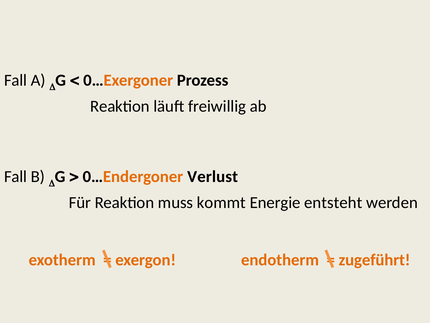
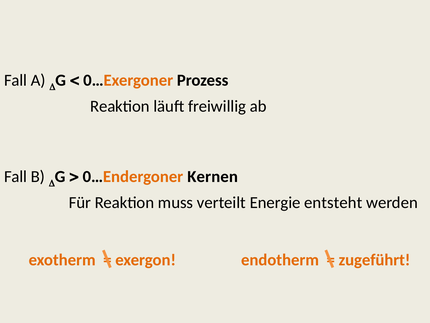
Verlust: Verlust -> Kernen (213, 176)
kommt: kommt -> verteilt (221, 202)
